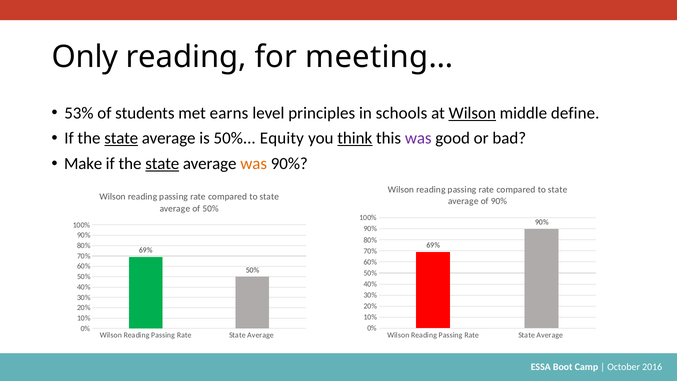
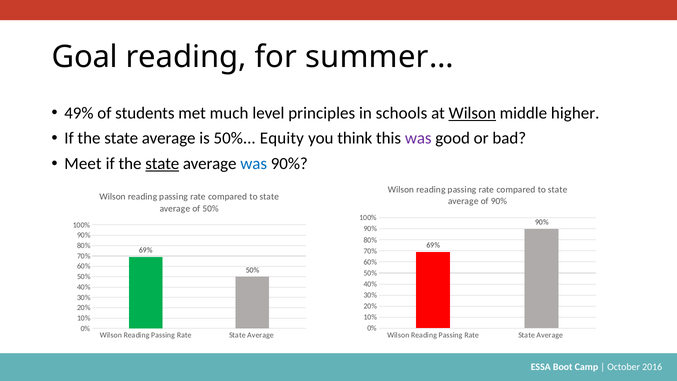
Only: Only -> Goal (85, 57)
meeting…: meeting… -> summer… (379, 57)
53%: 53% -> 49% (79, 113)
earns: earns -> much (229, 113)
define: define -> higher (575, 113)
state underline: present -> none (121, 138)
think underline: present -> none (355, 138)
Make: Make -> Meet (83, 164)
was colour: orange -> blue (254, 164)
